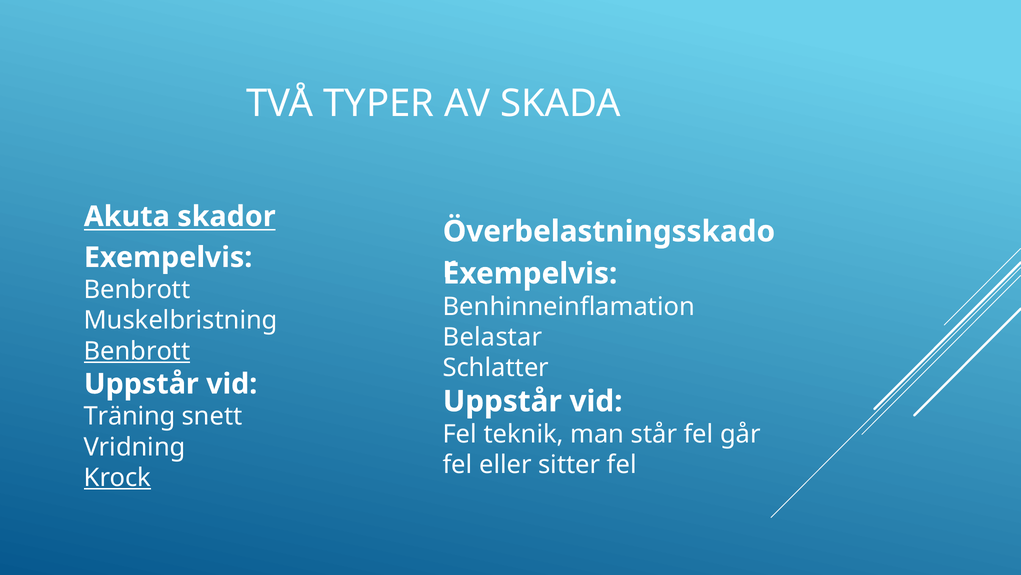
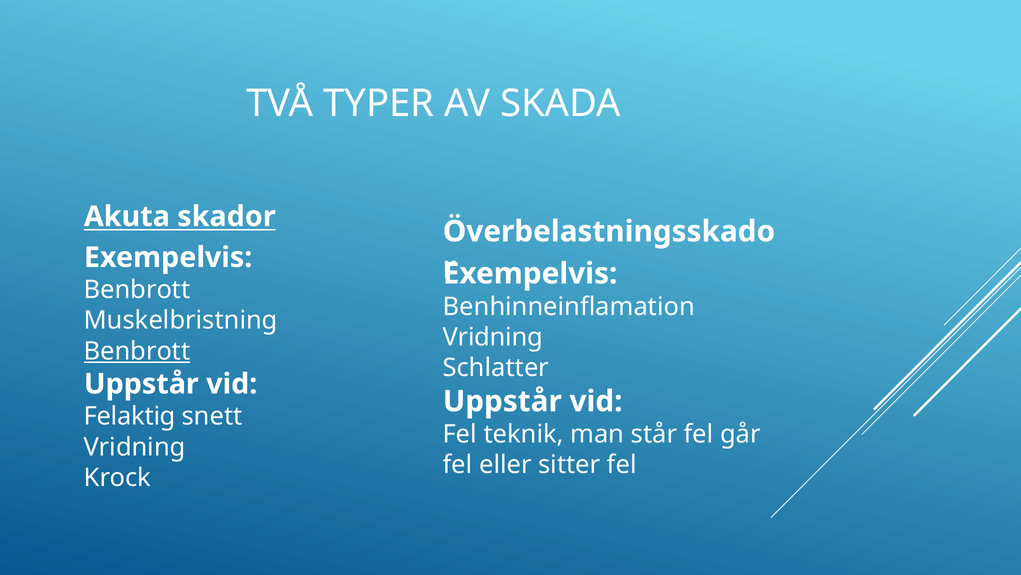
Belastar: Belastar -> Vridning (493, 337)
Träning: Träning -> Felaktig (130, 416)
Krock underline: present -> none (117, 477)
